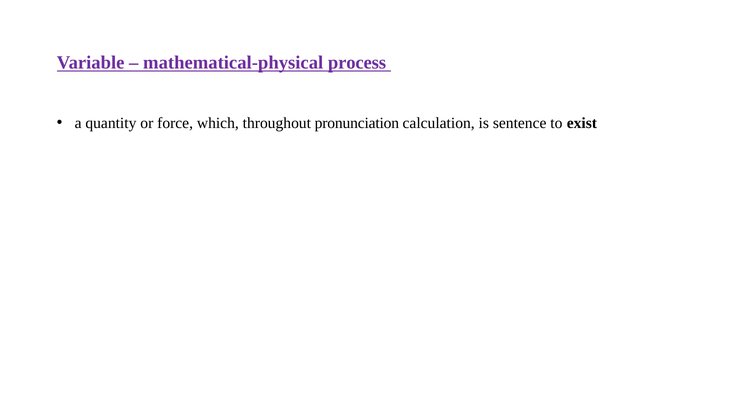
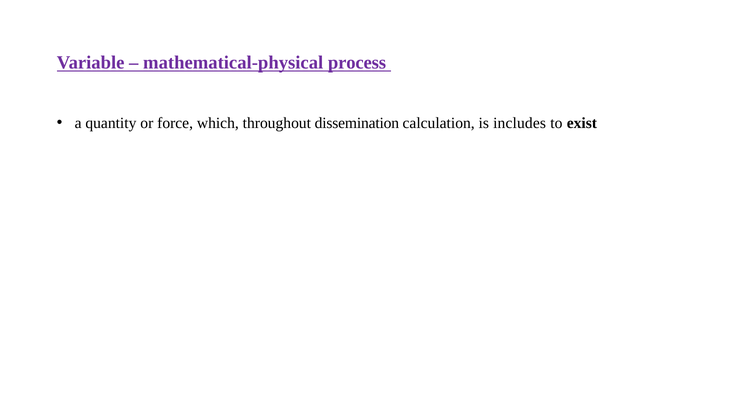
pronunciation: pronunciation -> dissemination (357, 123)
sentence: sentence -> includes (520, 123)
